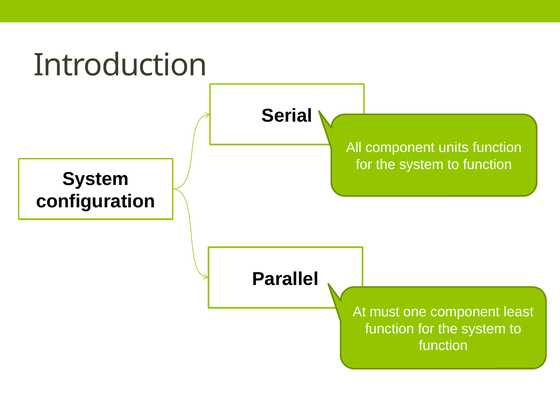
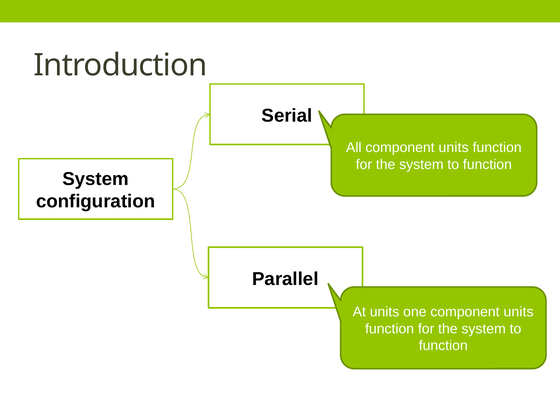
At must: must -> units (385, 312)
one component least: least -> units (519, 312)
